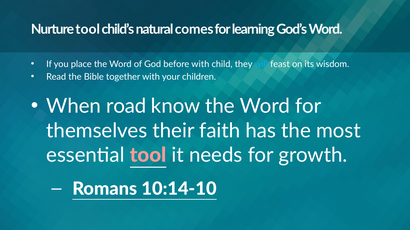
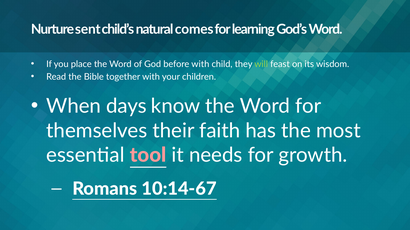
Nurture tool: tool -> sent (88, 29)
will colour: light blue -> light green (261, 64)
road: road -> days (126, 106)
10:14-10: 10:14-10 -> 10:14-67 (179, 189)
